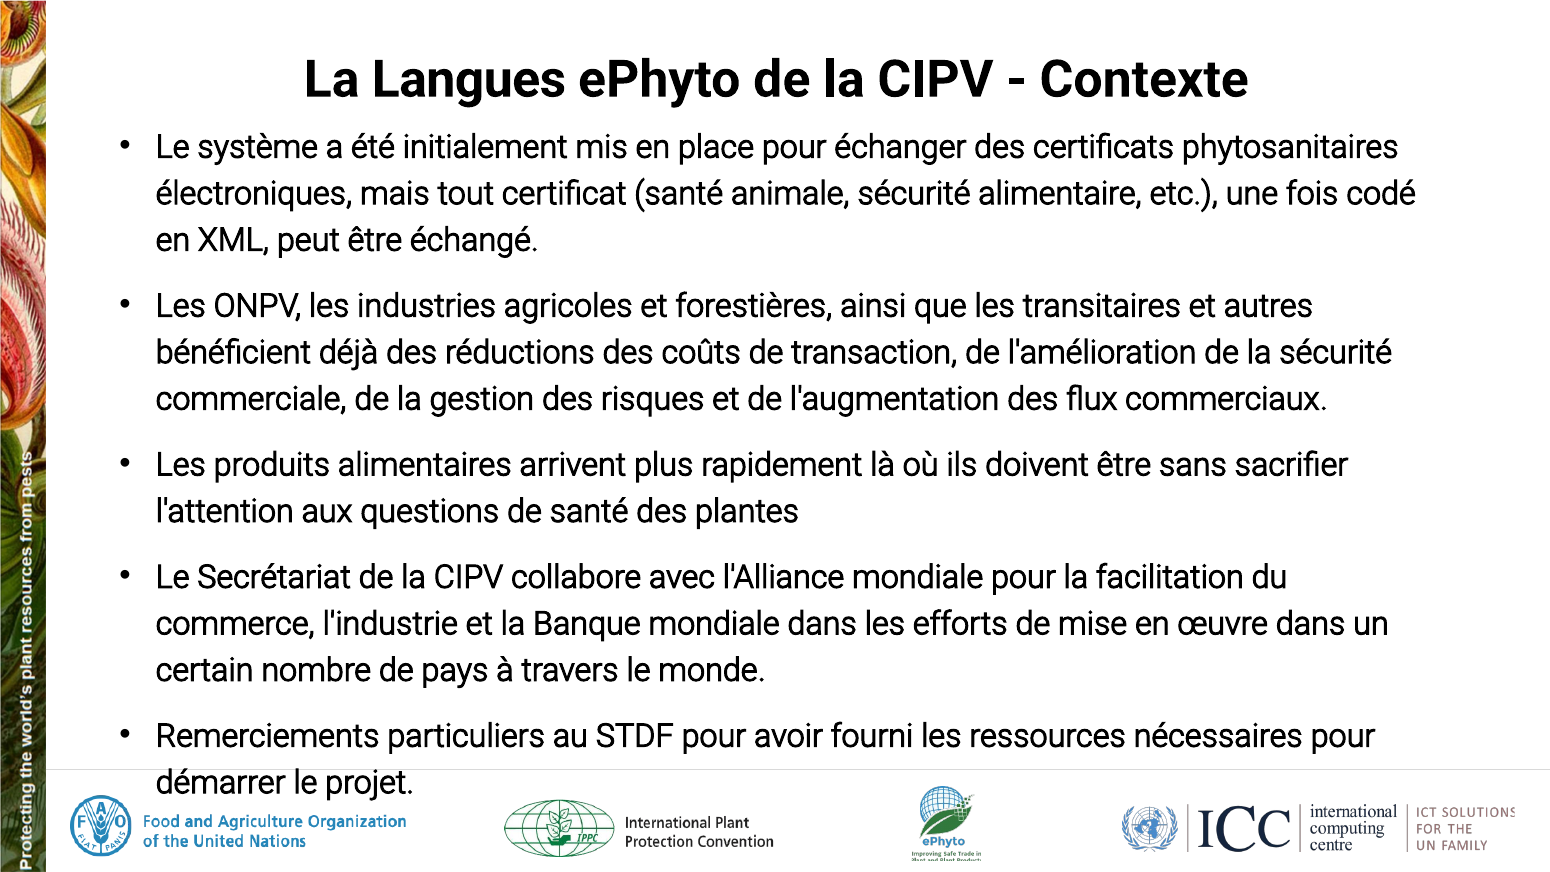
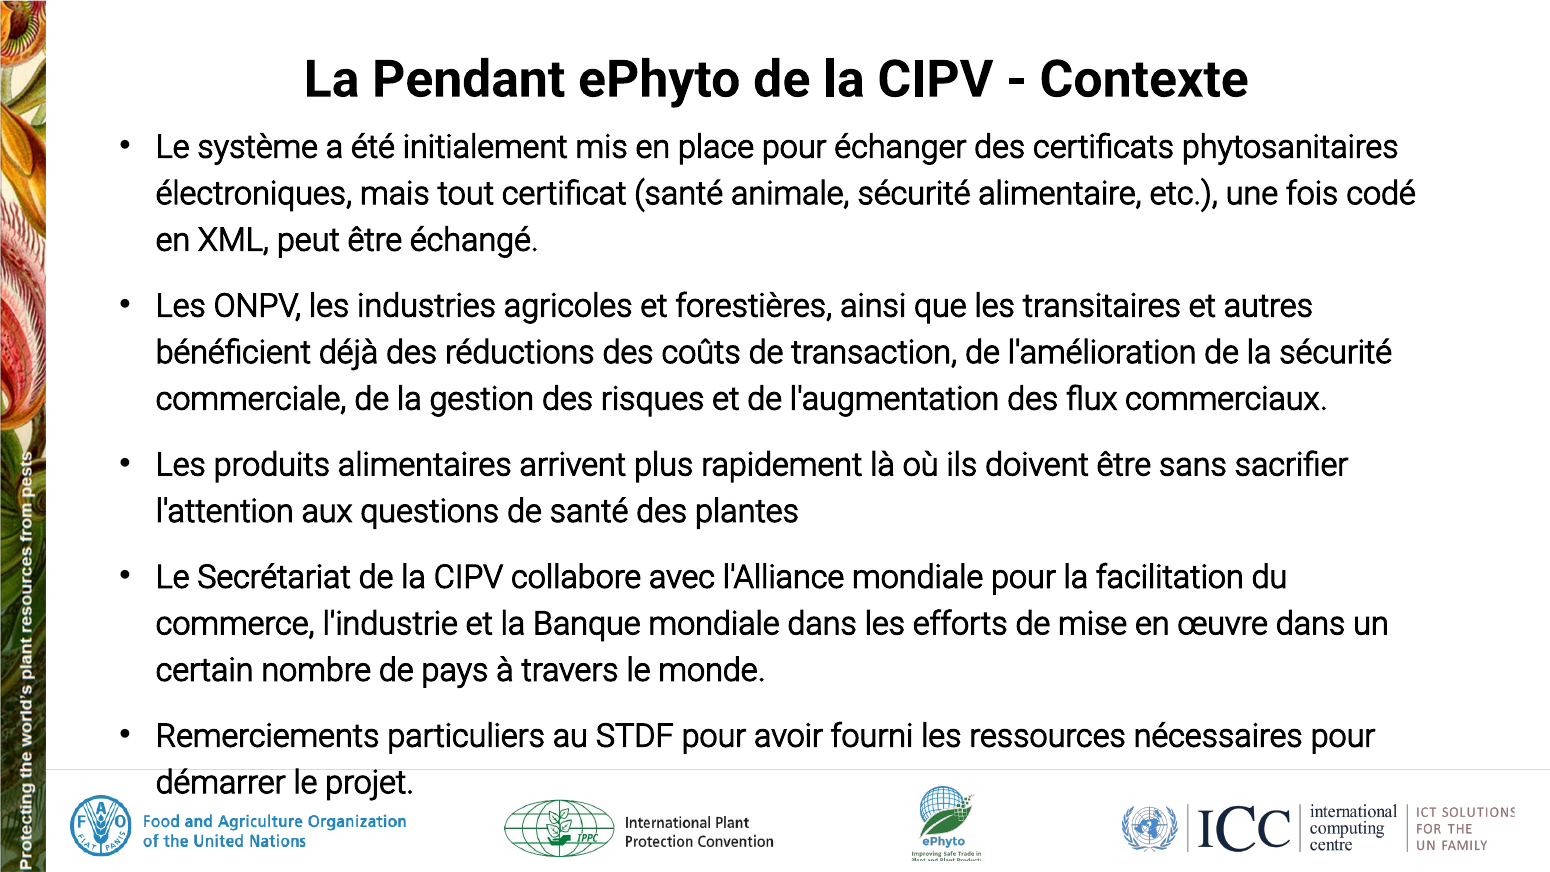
Langues: Langues -> Pendant (469, 80)
